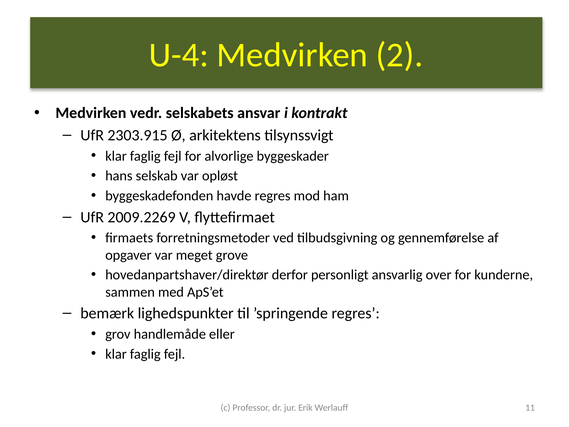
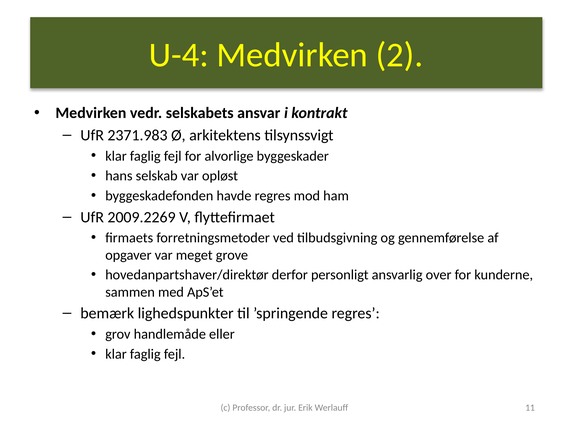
2303.915: 2303.915 -> 2371.983 (138, 135)
